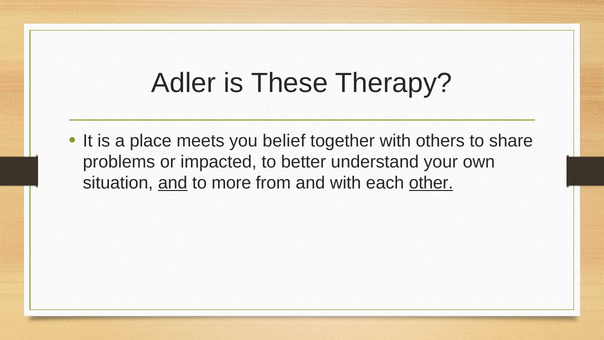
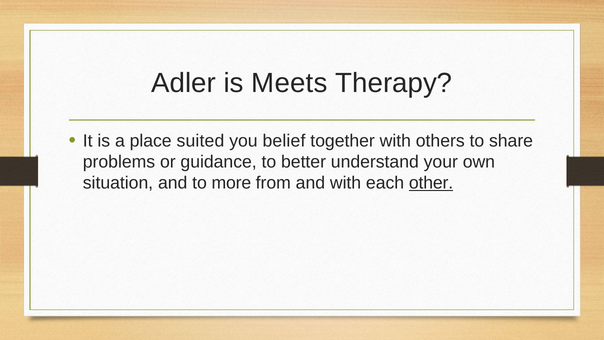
These: These -> Meets (290, 83)
meets: meets -> suited (200, 141)
impacted: impacted -> guidance (219, 162)
and underline: present -> none (173, 183)
